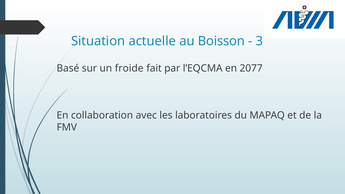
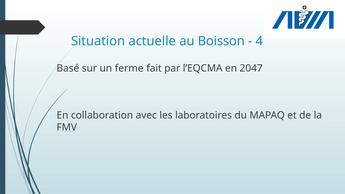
3: 3 -> 4 (259, 41)
froide: froide -> ferme (129, 68)
2077: 2077 -> 2047 (251, 68)
